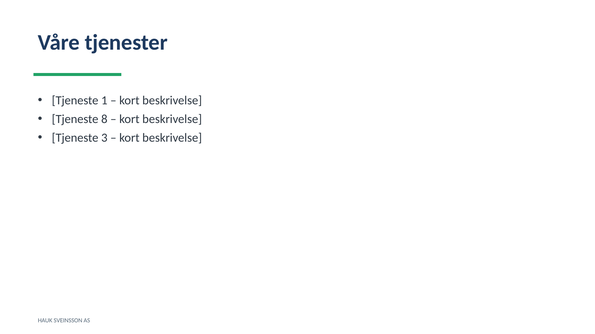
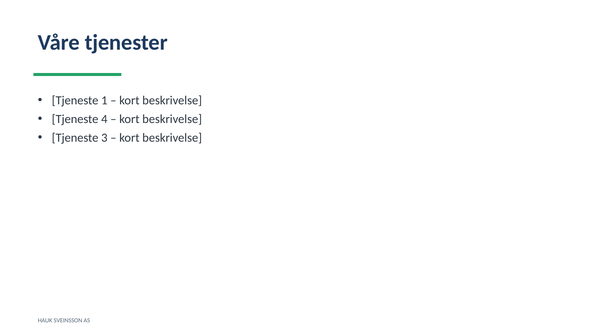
8: 8 -> 4 (104, 119)
